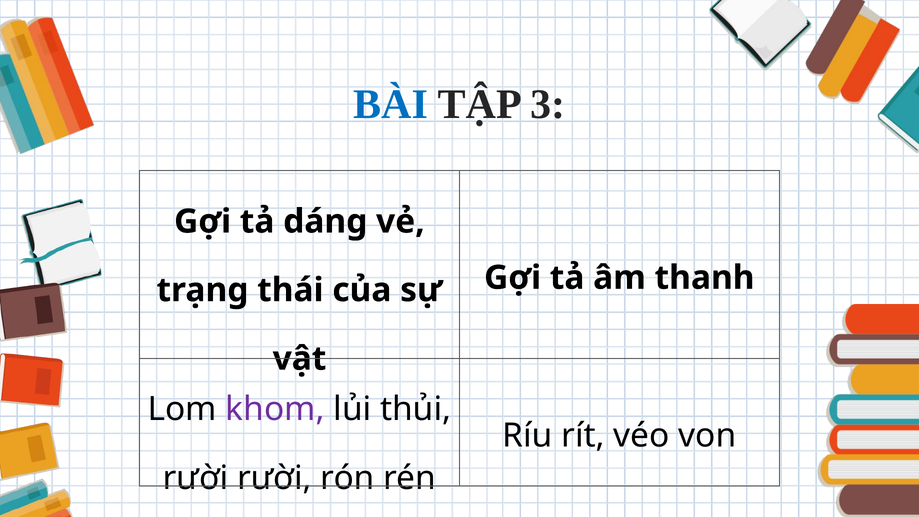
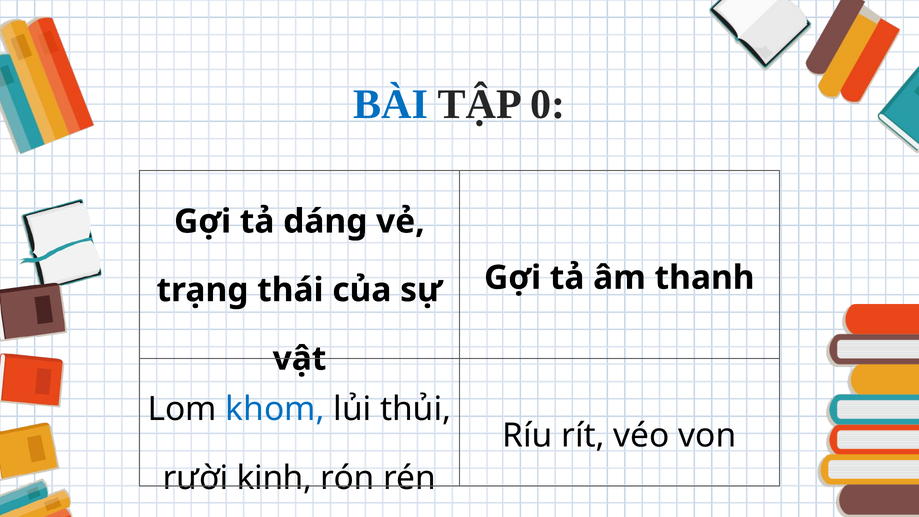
3: 3 -> 0 (548, 104)
khom colour: purple -> blue (275, 409)
rười rười: rười -> kinh (275, 478)
